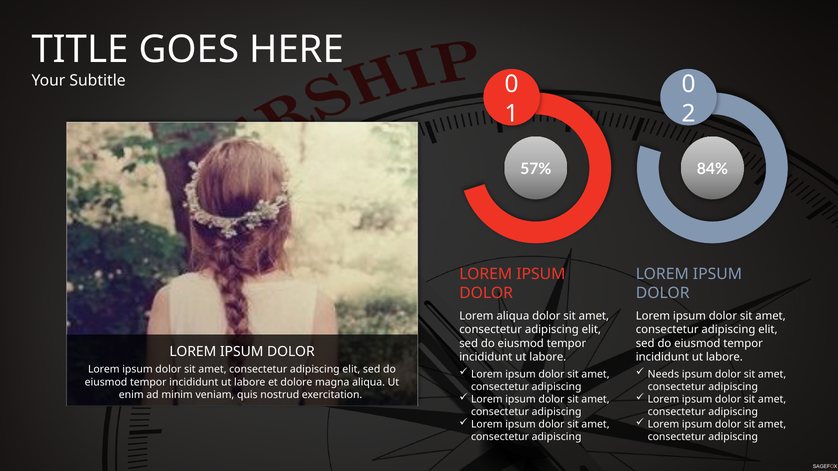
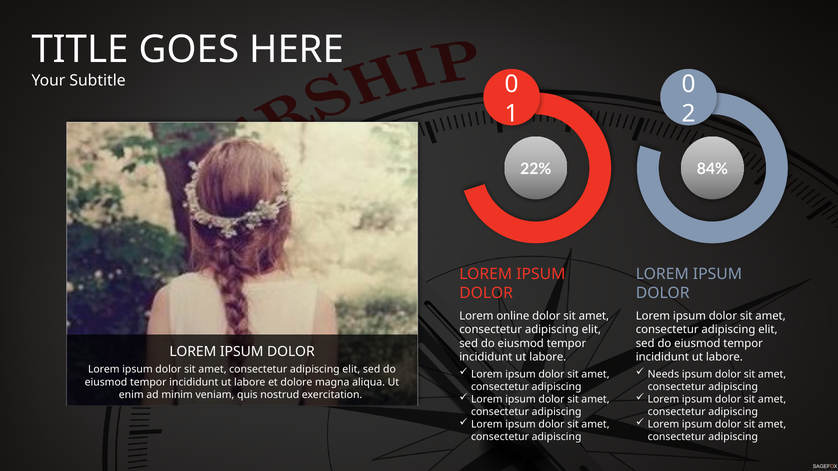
57%: 57% -> 22% (536, 169)
Lorem aliqua: aliqua -> online (513, 316)
